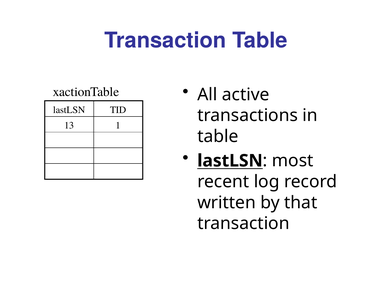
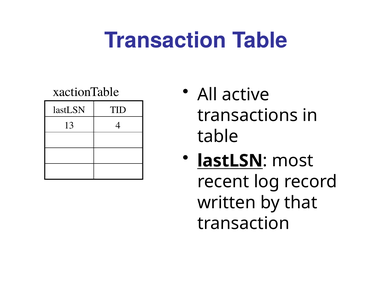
1: 1 -> 4 (118, 125)
